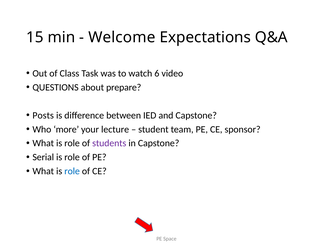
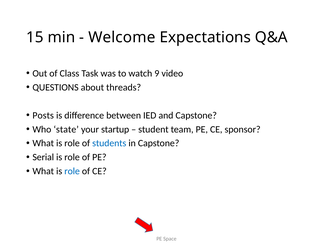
6: 6 -> 9 (157, 73)
prepare: prepare -> threads (124, 87)
more: more -> state (66, 129)
lecture: lecture -> startup (115, 129)
students colour: purple -> blue (109, 143)
